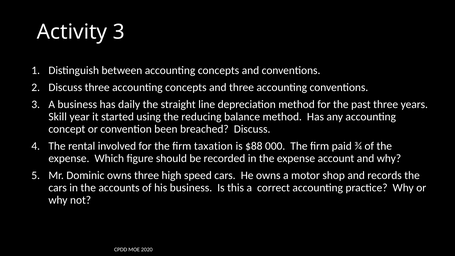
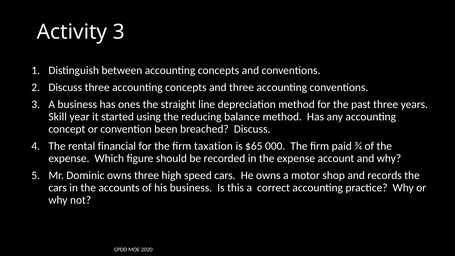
daily: daily -> ones (129, 104)
involved: involved -> financial (117, 146)
$88: $88 -> $65 (254, 146)
